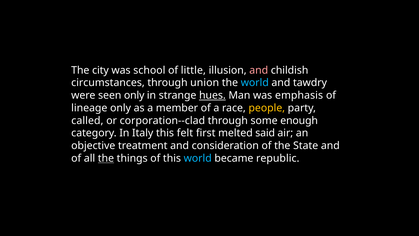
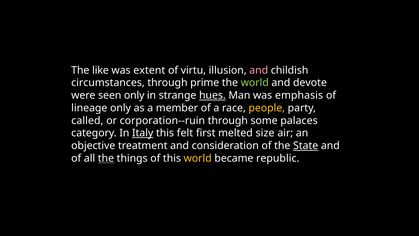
city: city -> like (100, 70)
school: school -> extent (149, 70)
little: little -> virtu (193, 70)
union: union -> prime (205, 83)
world colour: light blue -> light green (255, 83)
tawdry: tawdry -> devote (310, 83)
corporation--clad: corporation--clad -> corporation--ruin (162, 120)
enough: enough -> palaces (299, 120)
Italy underline: none -> present (143, 133)
said: said -> size (265, 133)
State underline: none -> present (306, 146)
world colour: light blue -> yellow (198, 158)
